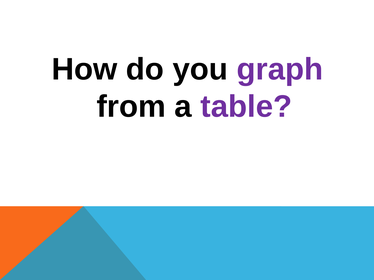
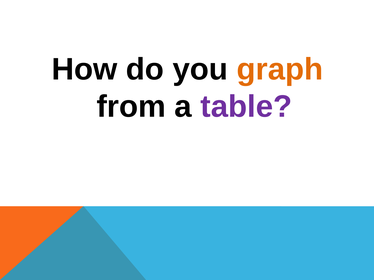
graph colour: purple -> orange (280, 70)
